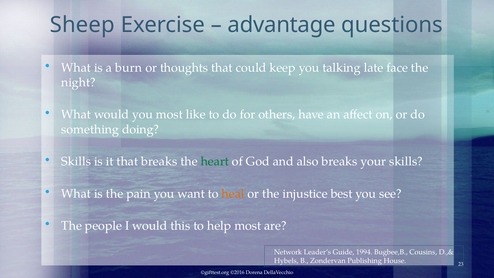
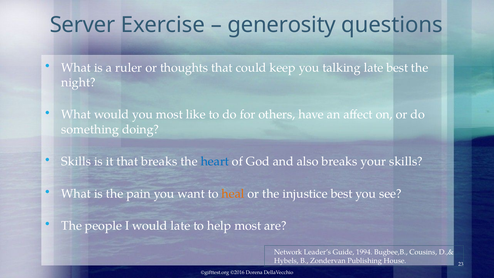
Sheep: Sheep -> Server (83, 25)
advantage: advantage -> generosity (282, 25)
burn: burn -> ruler (129, 68)
late face: face -> best (397, 68)
heart colour: green -> blue (215, 161)
would this: this -> late (180, 226)
